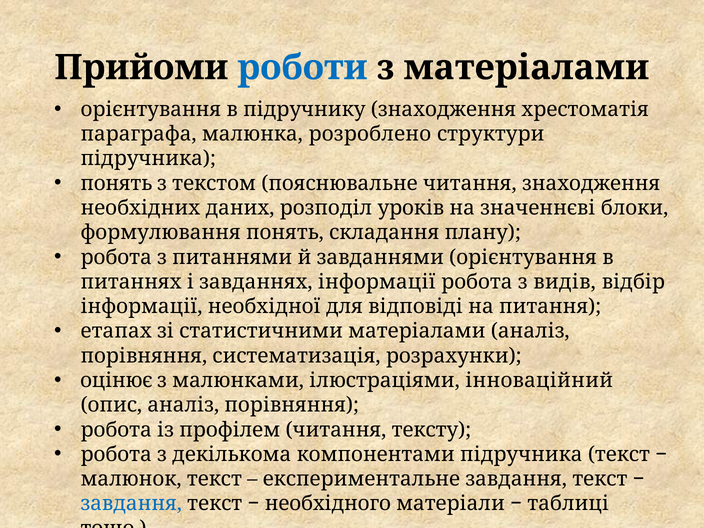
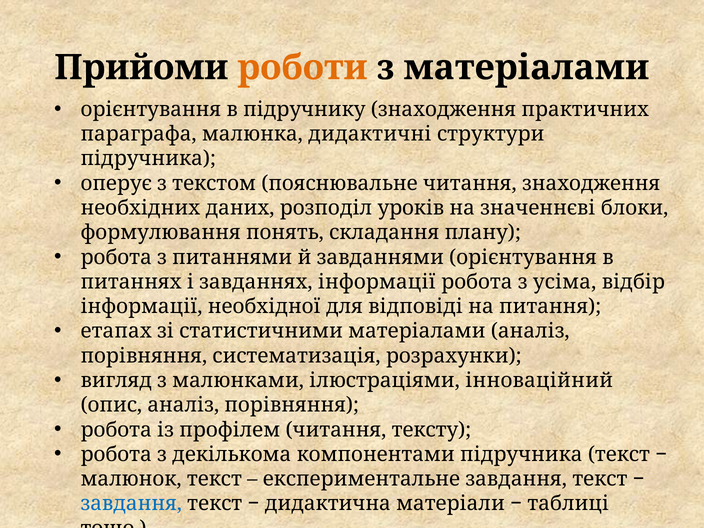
роботи colour: blue -> orange (302, 68)
хрестоматія: хрестоматія -> практичних (585, 109)
розроблено: розроблено -> дидактичні (370, 134)
понять: понять -> оперує (116, 183)
видів: видів -> усіма (565, 282)
оцінює: оцінює -> вигляд (116, 380)
необхідного: необхідного -> дидактична (328, 504)
